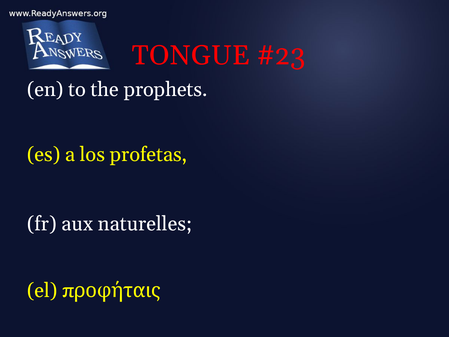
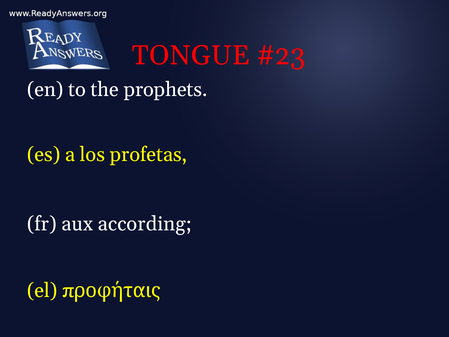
naturelles: naturelles -> according (145, 224)
